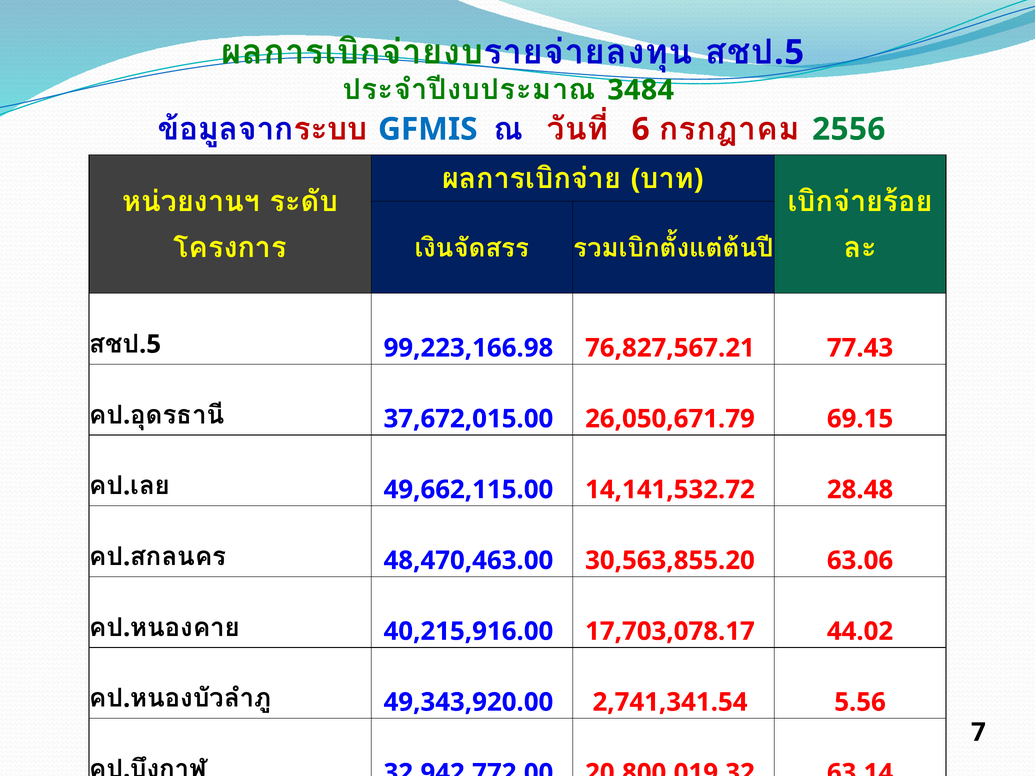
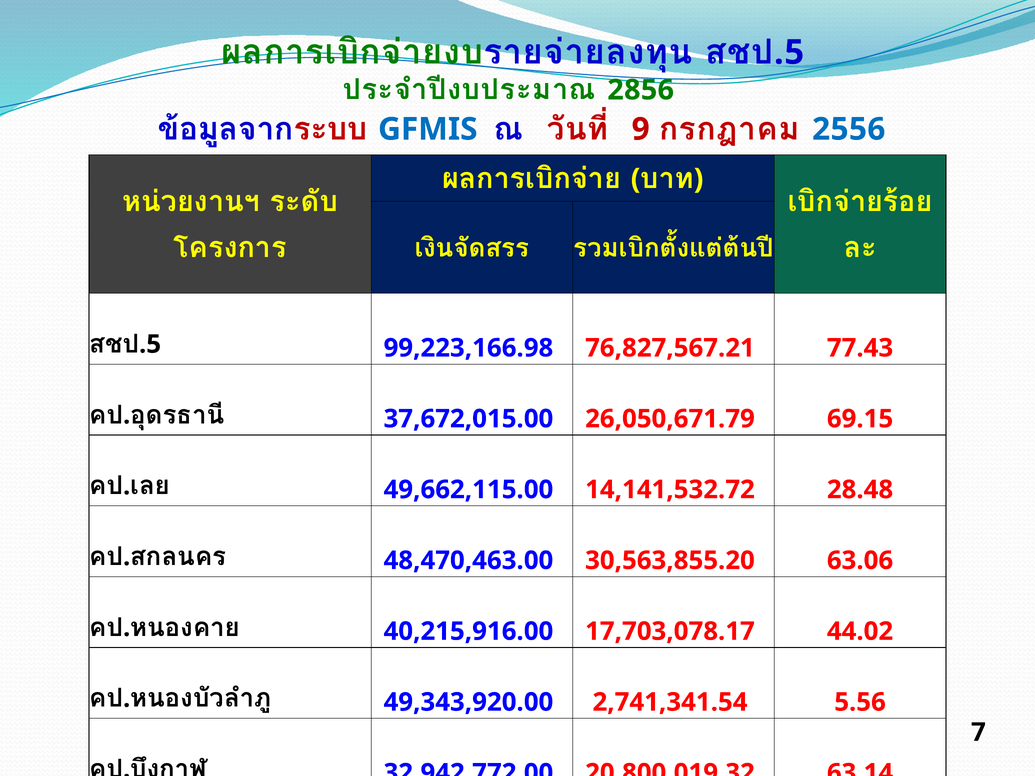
3484: 3484 -> 2856 (641, 90)
6: 6 -> 9 (641, 129)
2556 colour: green -> blue (849, 129)
